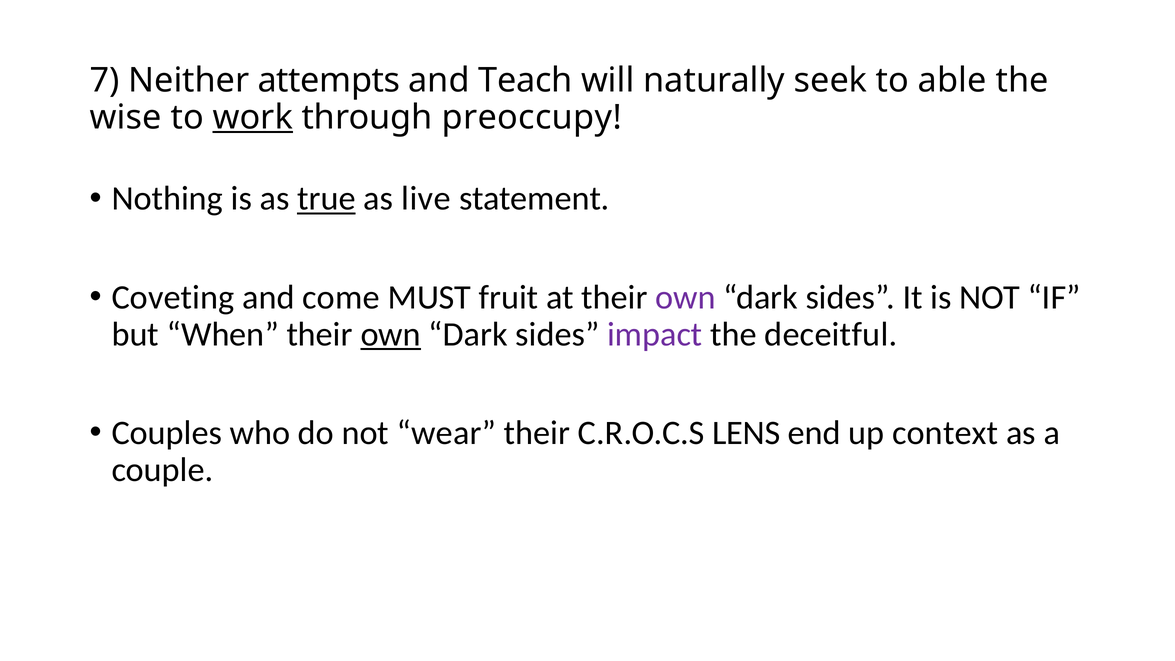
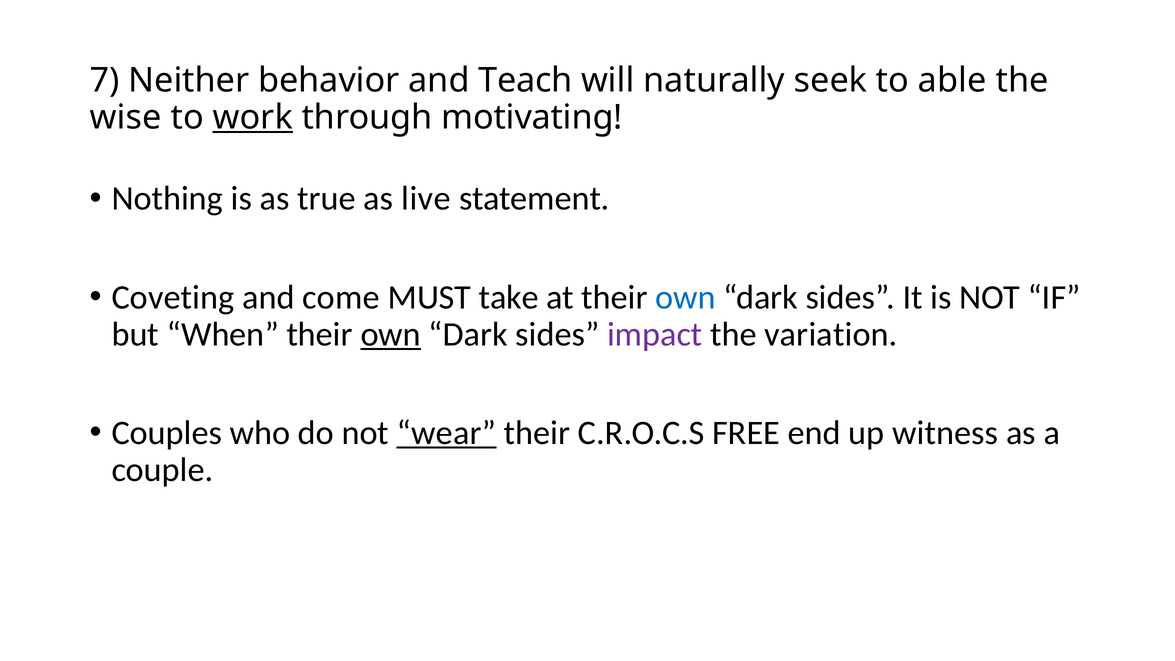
attempts: attempts -> behavior (329, 80)
preoccupy: preoccupy -> motivating (532, 117)
true underline: present -> none (326, 199)
fruit: fruit -> take (509, 297)
own colour: purple -> blue (685, 297)
deceitful: deceitful -> variation (831, 334)
wear underline: none -> present (446, 433)
LENS: LENS -> FREE (746, 433)
context: context -> witness (945, 433)
